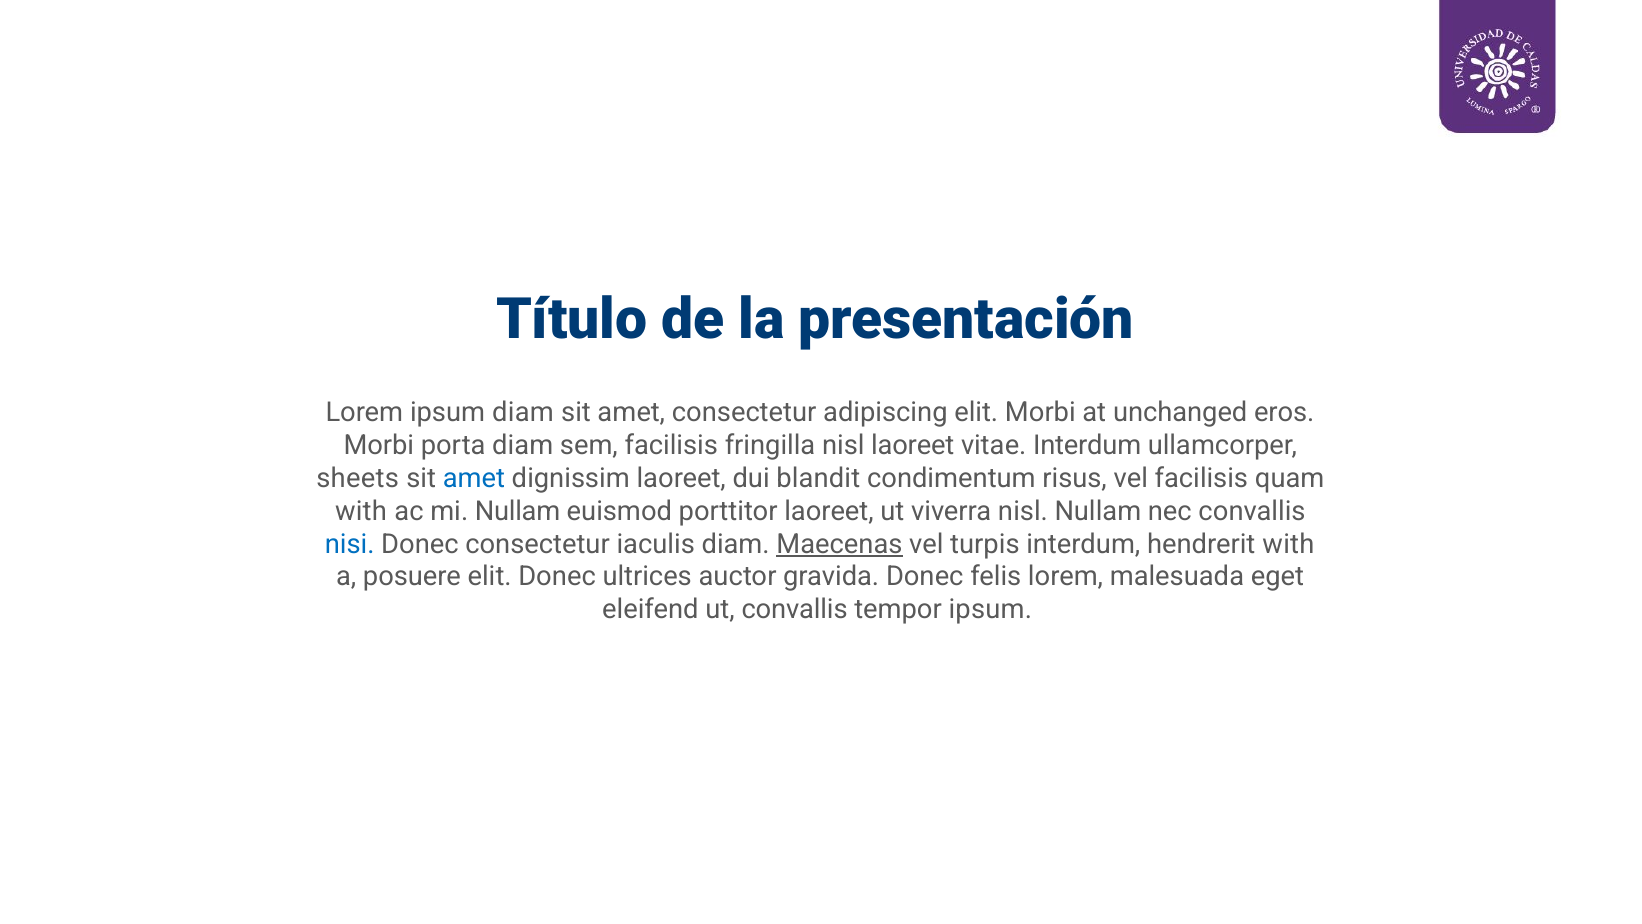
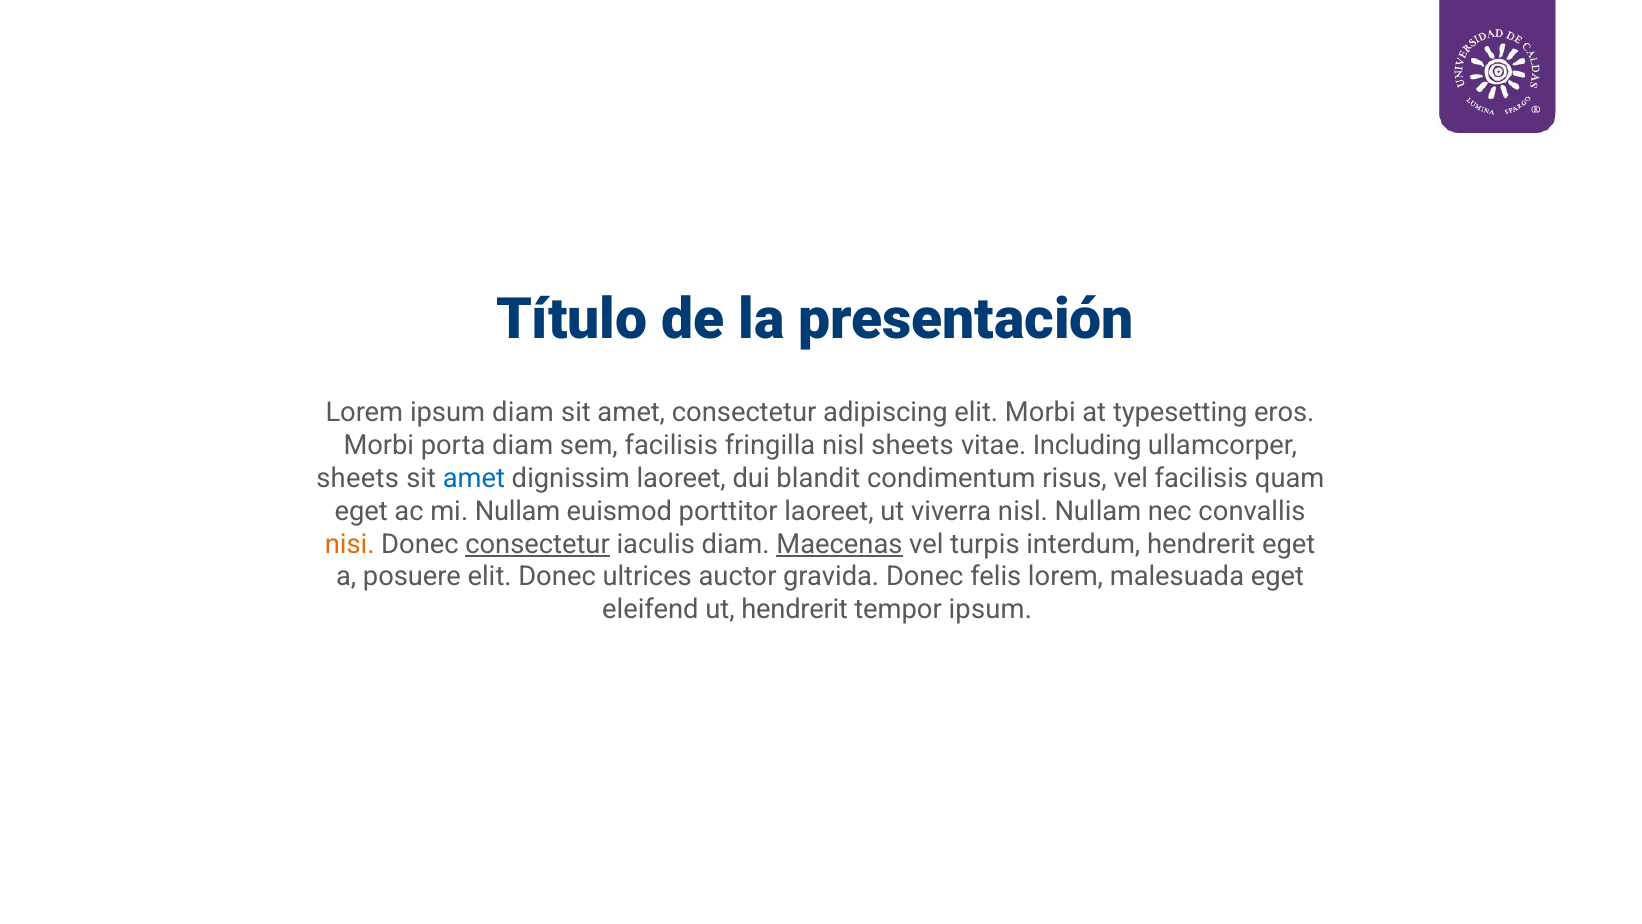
unchanged: unchanged -> typesetting (1180, 412)
nisl laoreet: laoreet -> sheets (913, 445)
vitae Interdum: Interdum -> Including (1087, 445)
with: with -> eget (361, 511)
nisi colour: blue -> orange (350, 544)
consectetur underline: none -> present (538, 544)
hendrerit with: with -> eget (1289, 544)
ut convallis: convallis -> hendrerit (795, 610)
